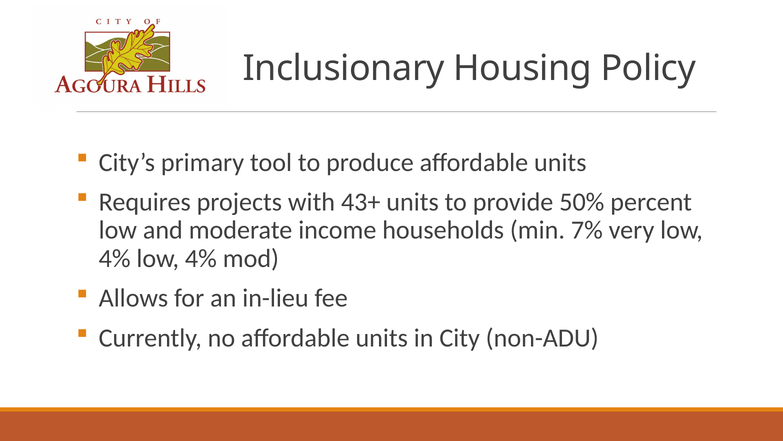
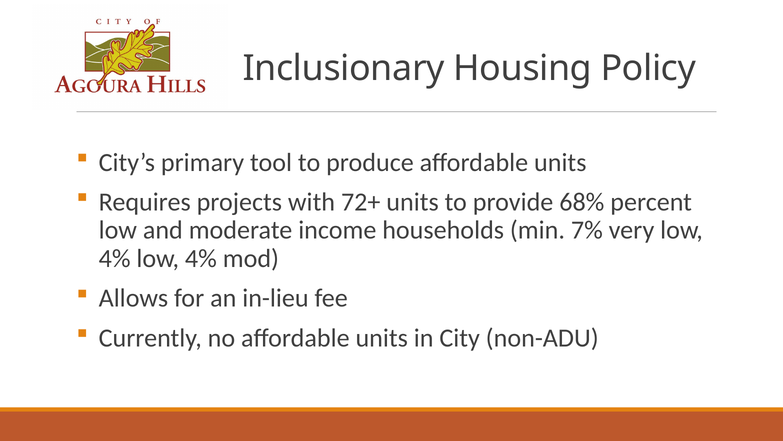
43+: 43+ -> 72+ (361, 202)
50%: 50% -> 68% (582, 202)
